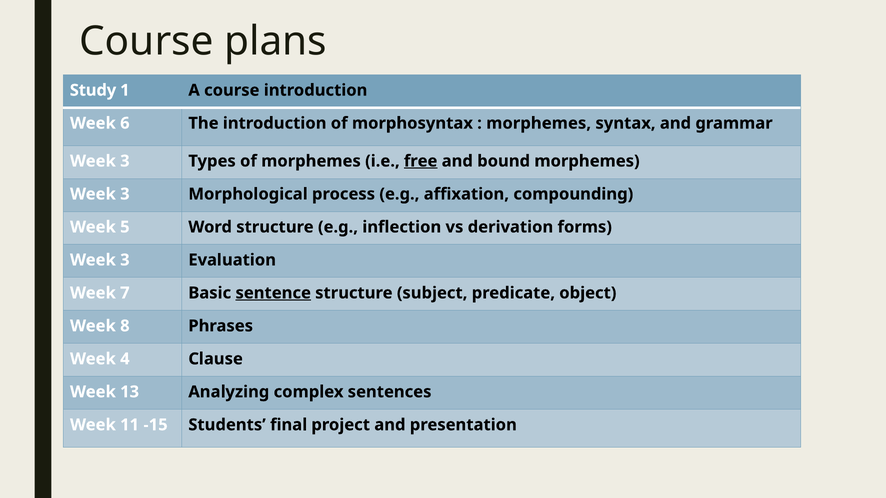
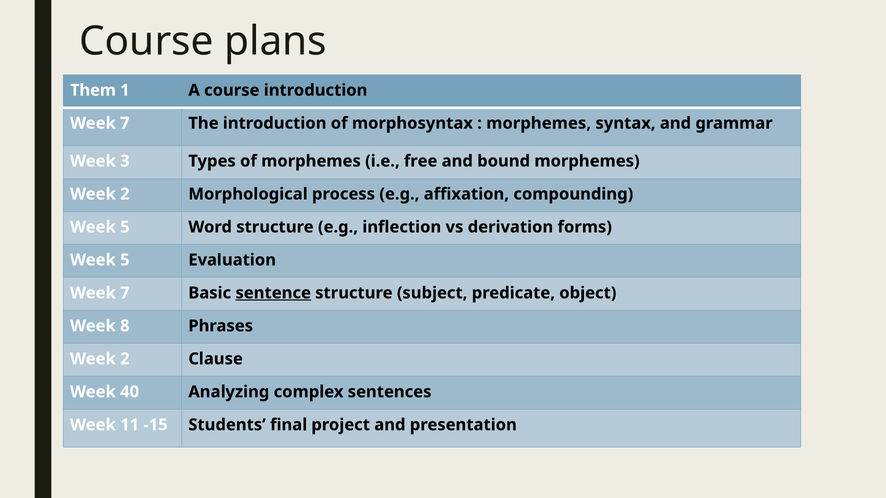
Study: Study -> Them (93, 90)
6: 6 -> 7 (125, 123)
free underline: present -> none (421, 161)
3: 3 -> 2 (125, 194)
3: 3 -> 5 (125, 260)
4: 4 -> 2 (125, 359)
13: 13 -> 40 (130, 392)
